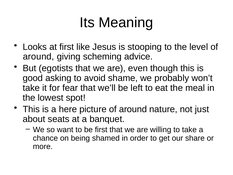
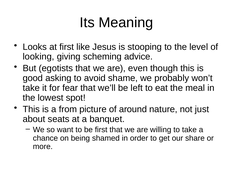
around: around -> looking (39, 57)
here: here -> from (68, 109)
